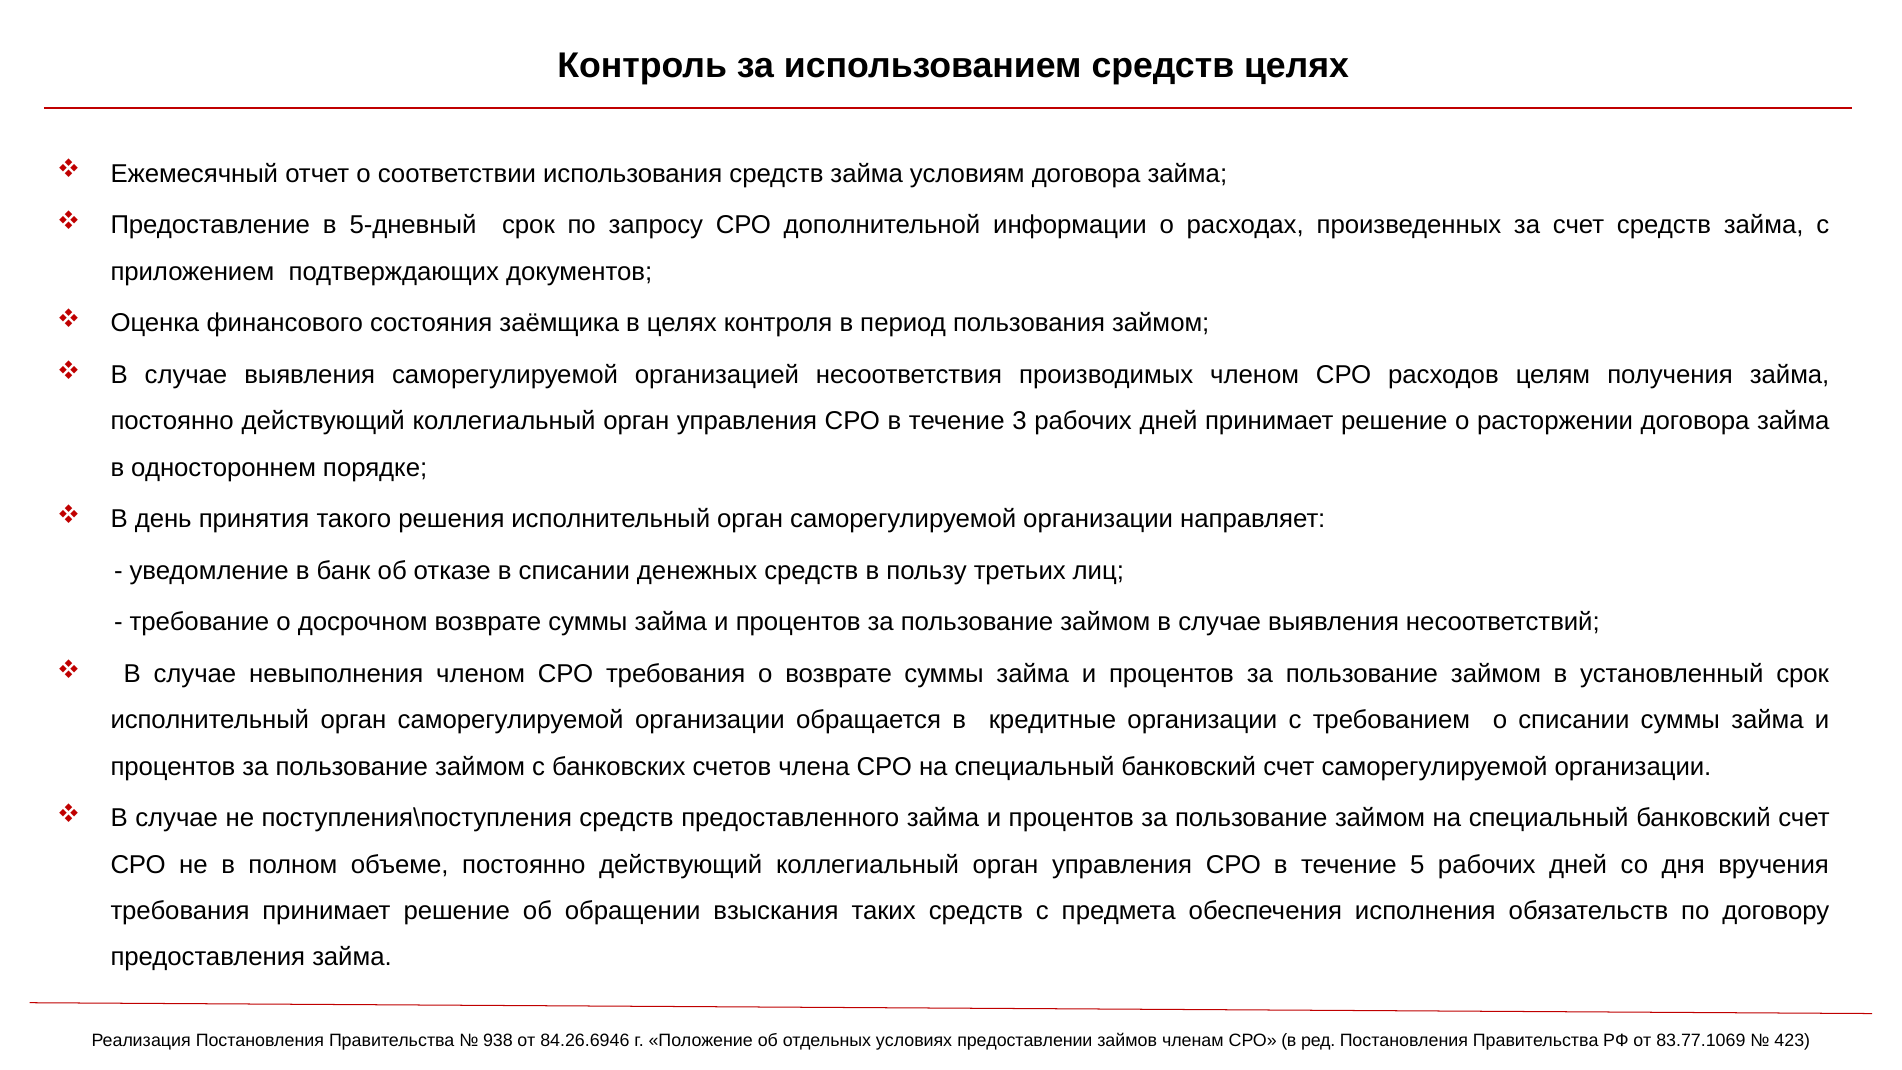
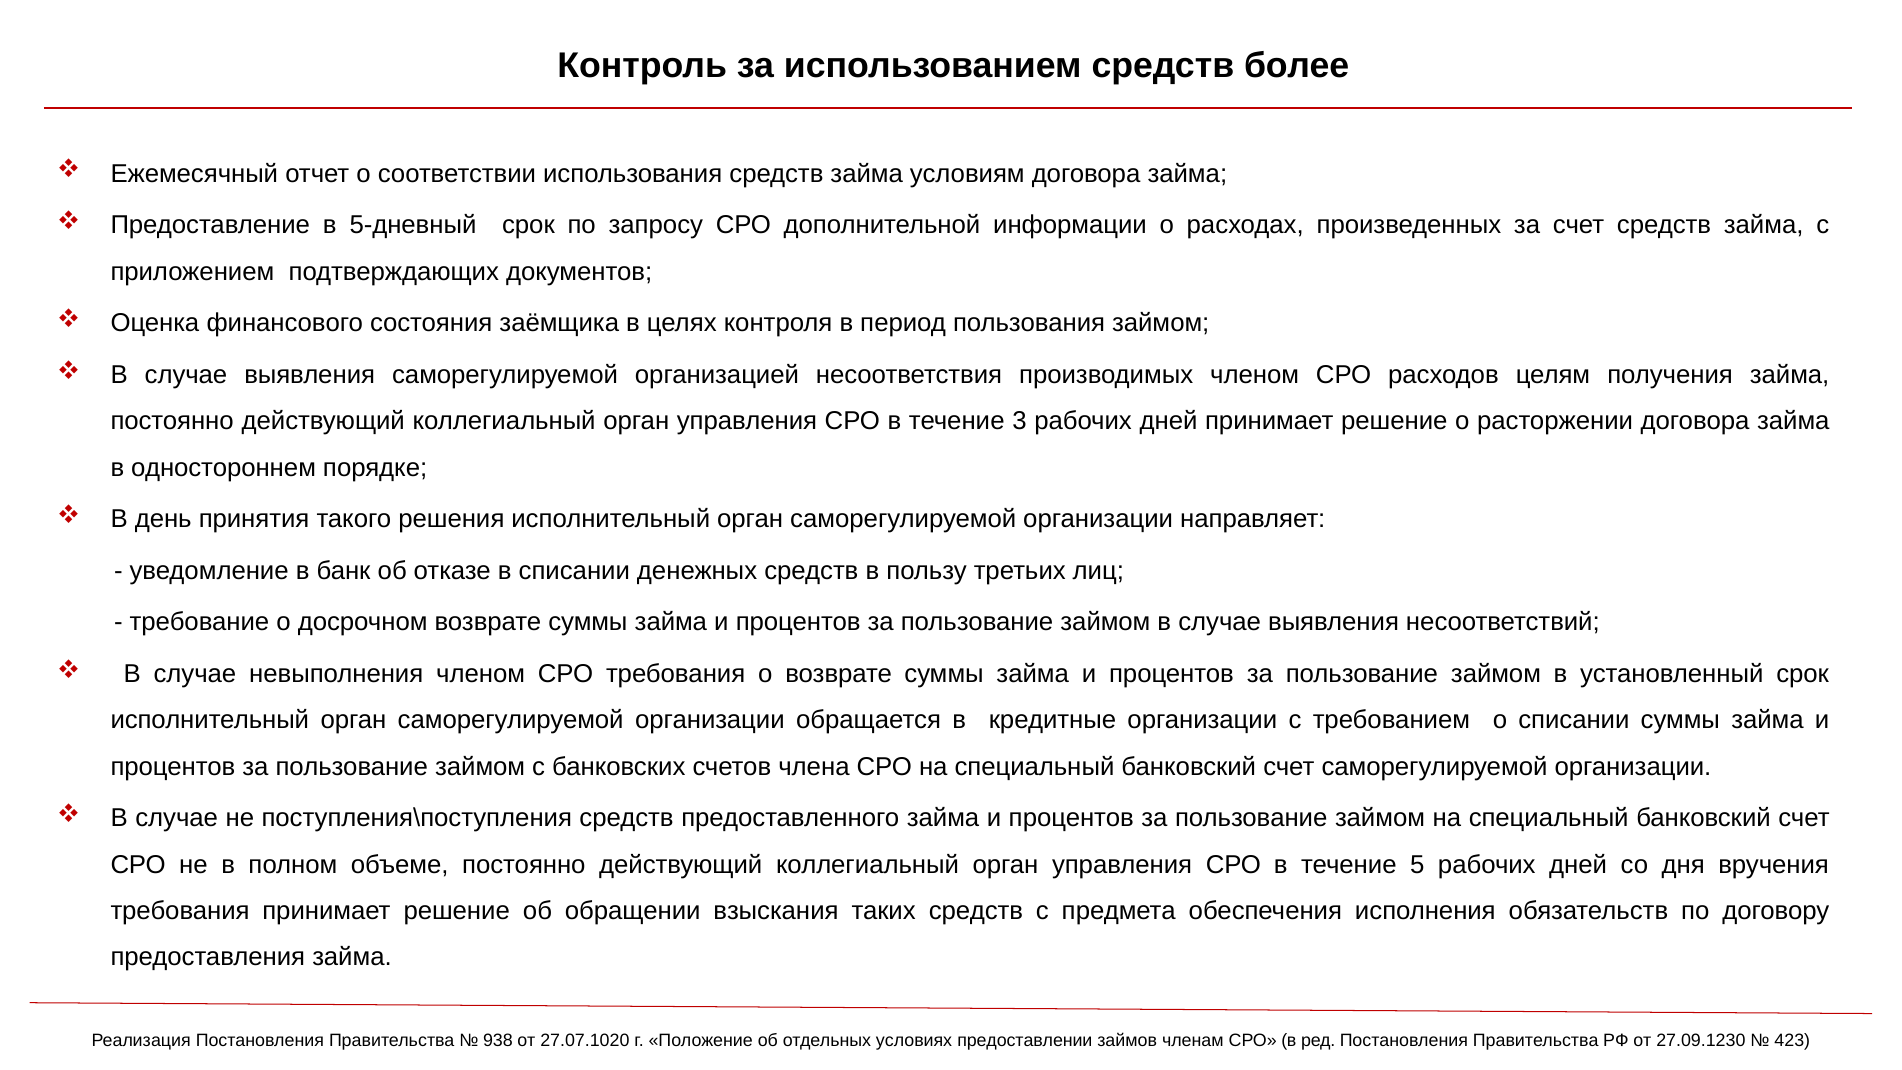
средств целях: целях -> более (1297, 65)
84.26.6946: 84.26.6946 -> 27.07.1020 (585, 1040)
83.77.1069: 83.77.1069 -> 27.09.1230 (1701, 1040)
